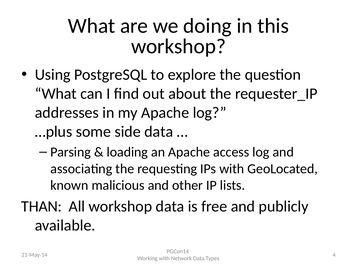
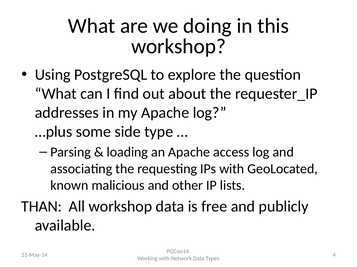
side data: data -> type (159, 132)
